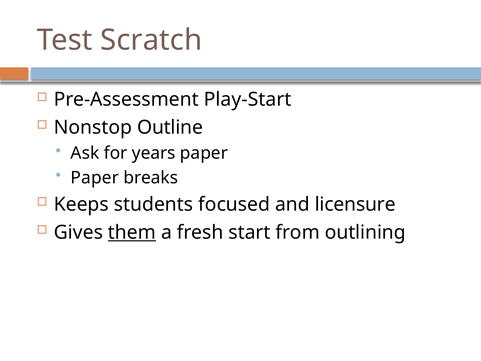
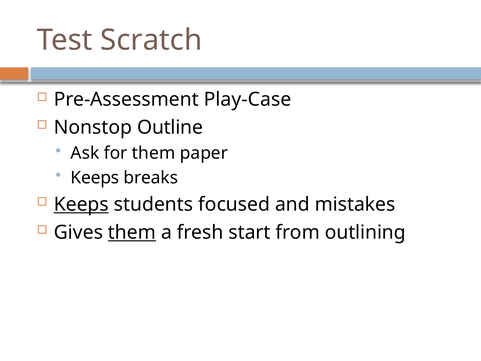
Play-Start: Play-Start -> Play-Case (248, 100)
for years: years -> them (154, 153)
Paper: Paper -> Keeps (95, 178)
Keeps underline: none -> present (81, 204)
licensure: licensure -> mistakes (355, 204)
